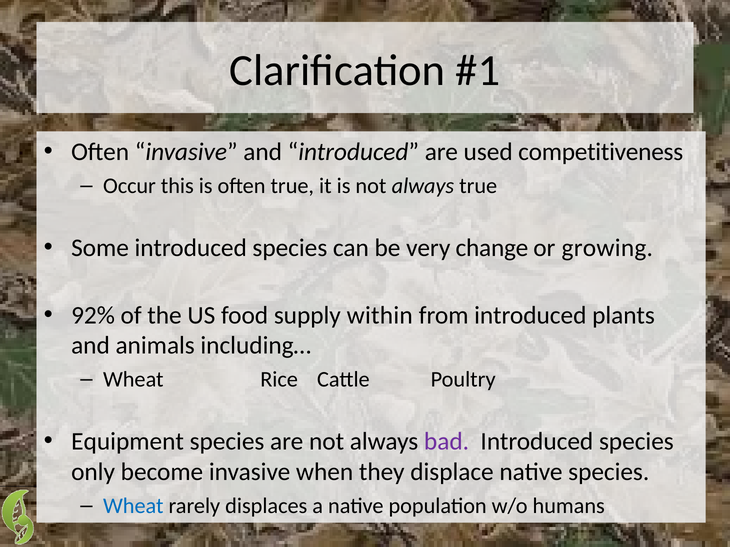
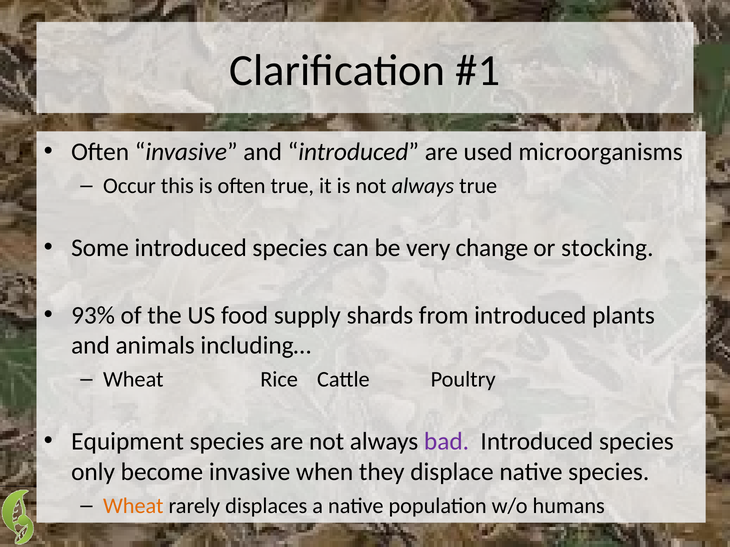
competitiveness: competitiveness -> microorganisms (601, 152)
growing: growing -> stocking (607, 248)
92%: 92% -> 93% (93, 315)
within: within -> shards (380, 315)
Wheat colour: blue -> orange (133, 506)
